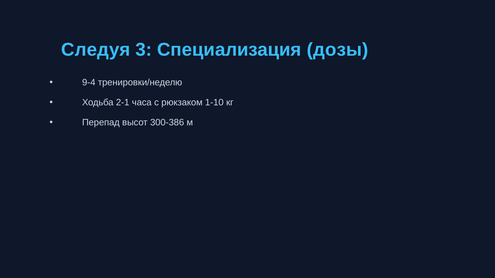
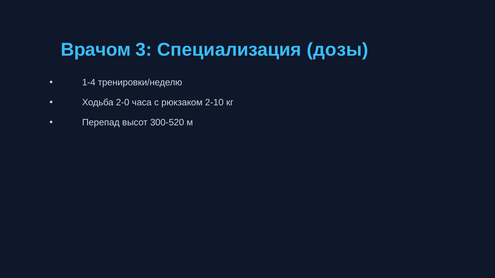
Следуя: Следуя -> Врачом (96, 50)
9-4: 9-4 -> 1-4 (89, 83)
2-1: 2-1 -> 2-0 (123, 103)
1-10: 1-10 -> 2-10 (214, 103)
300-386: 300-386 -> 300-520 (167, 123)
